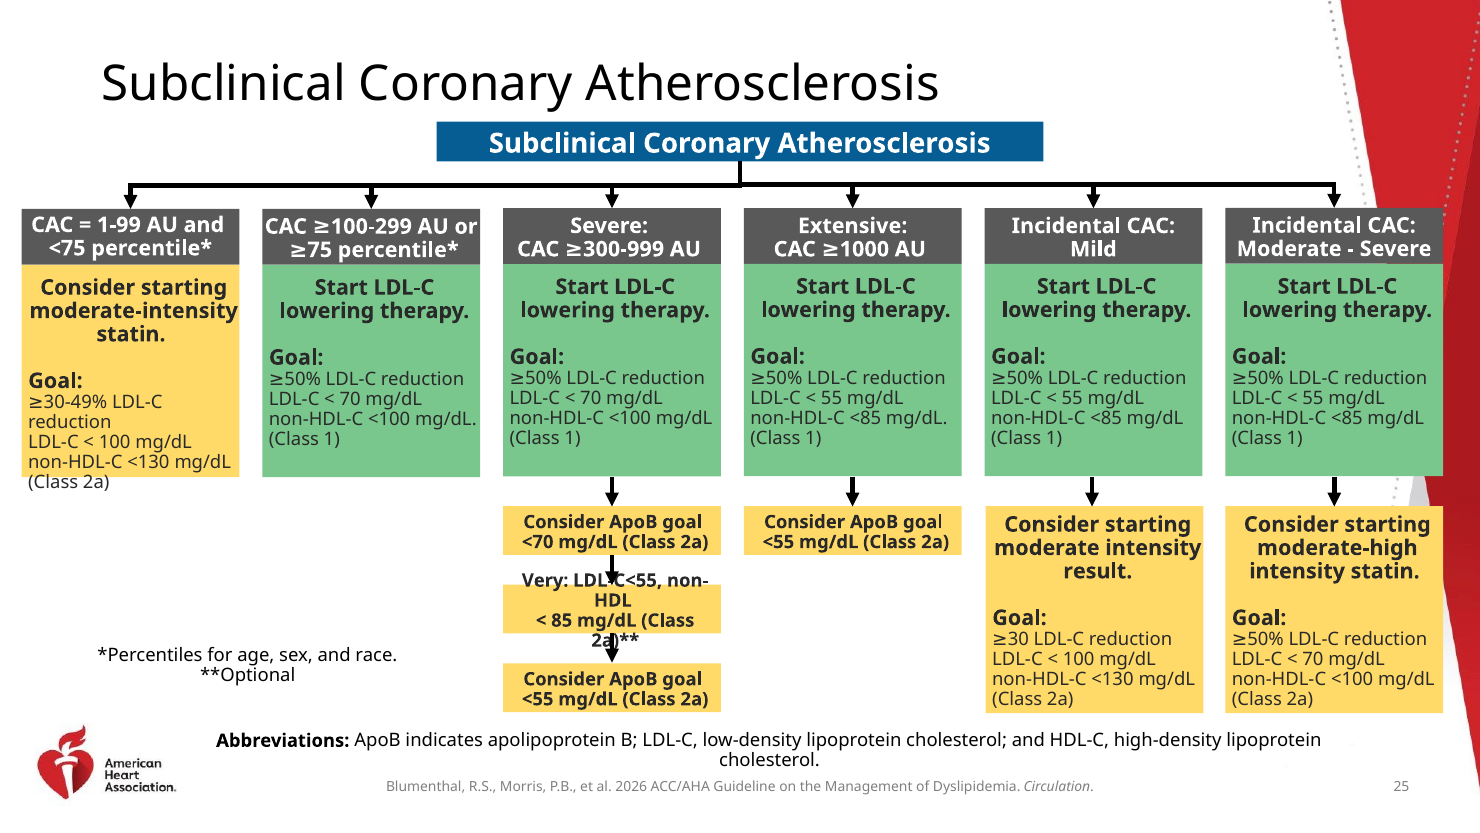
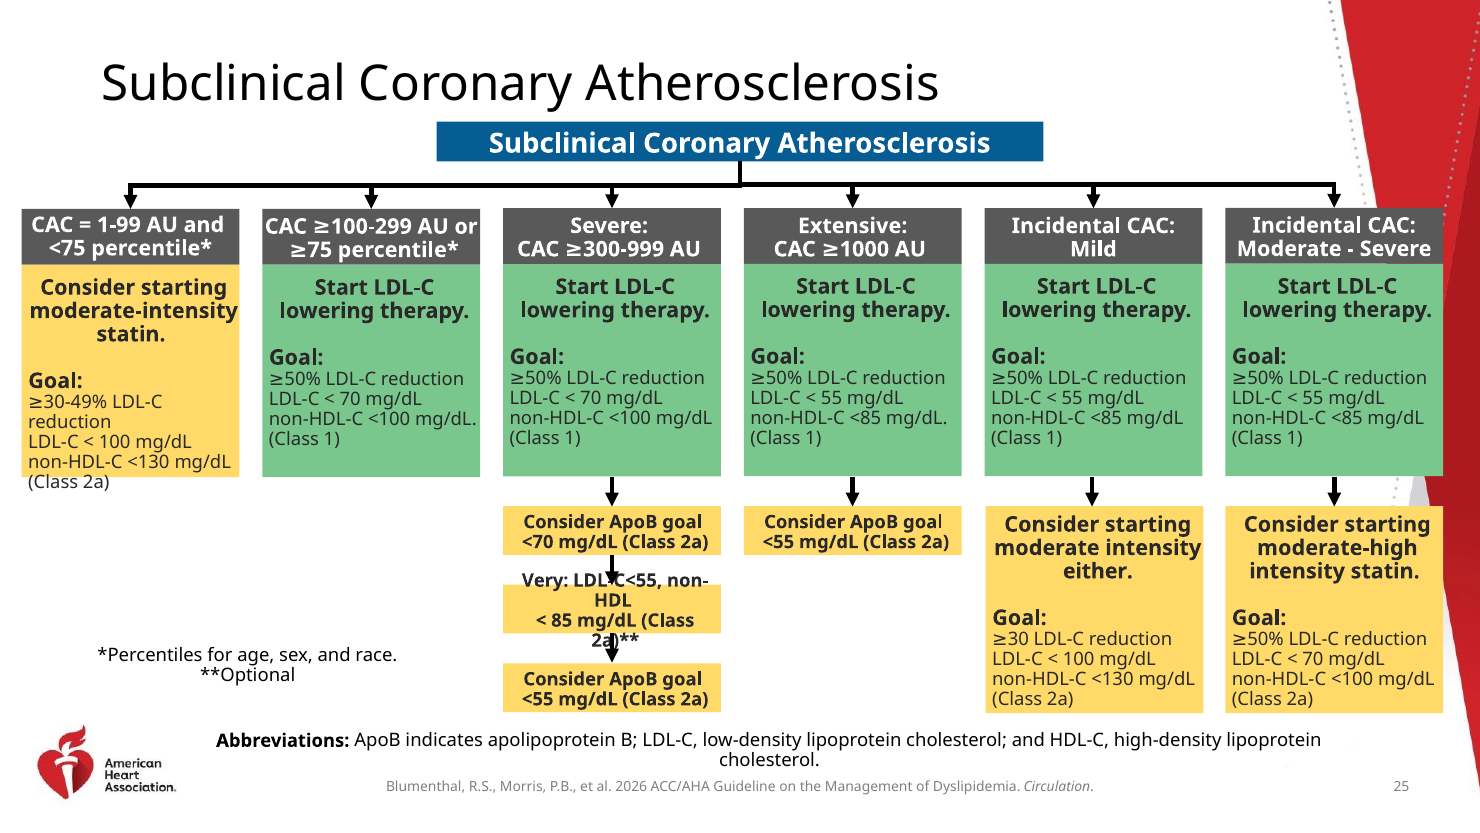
result: result -> either (1098, 571)
